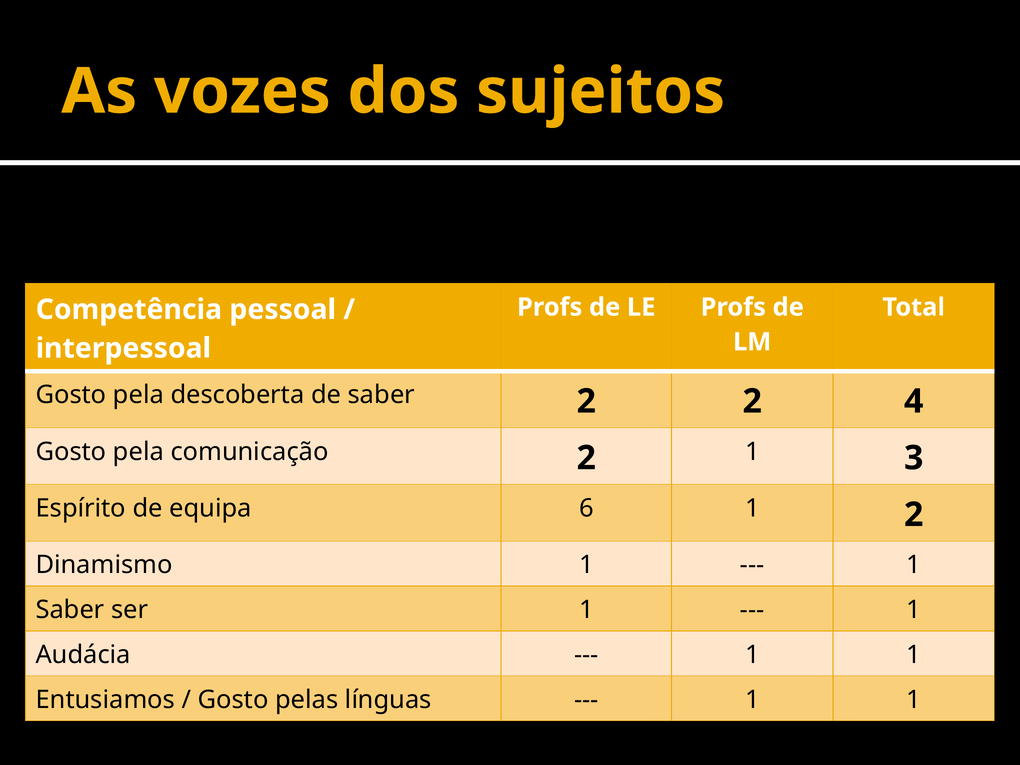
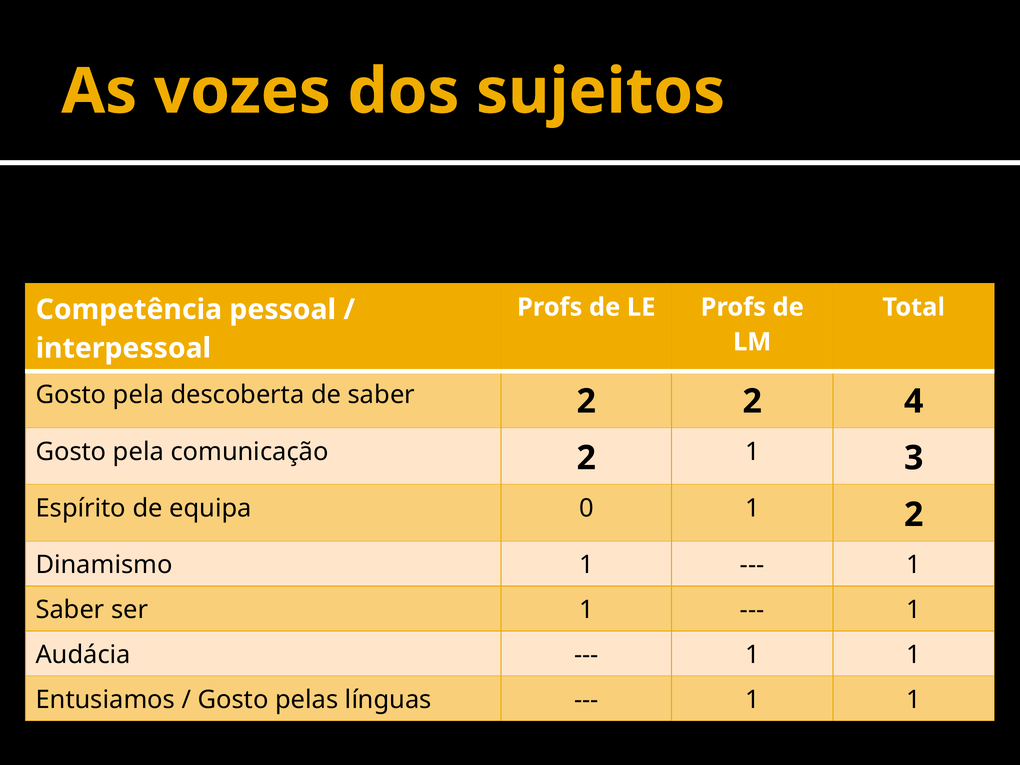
6: 6 -> 0 (586, 508)
